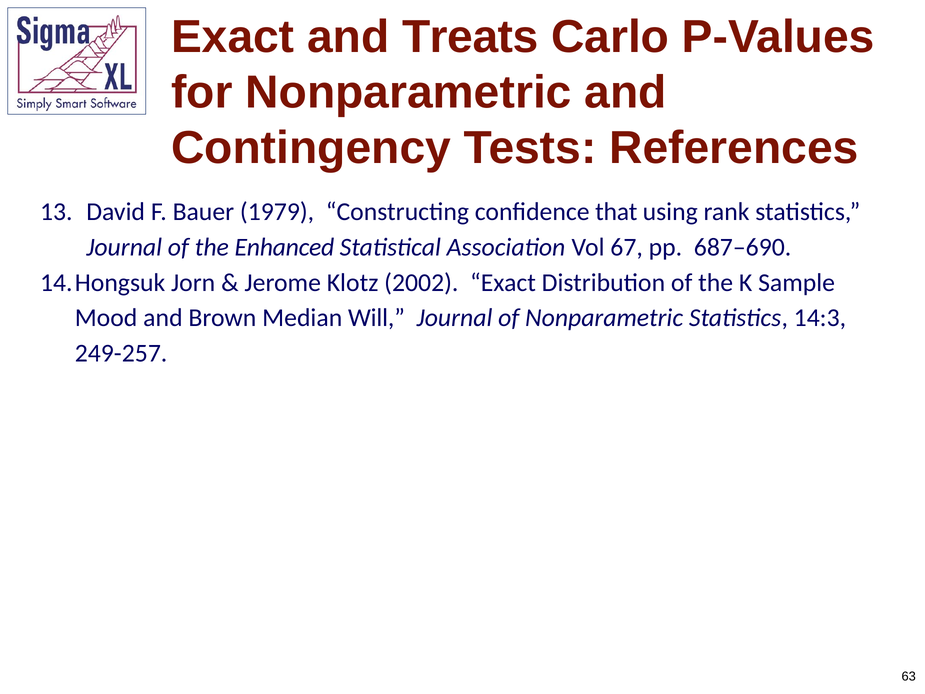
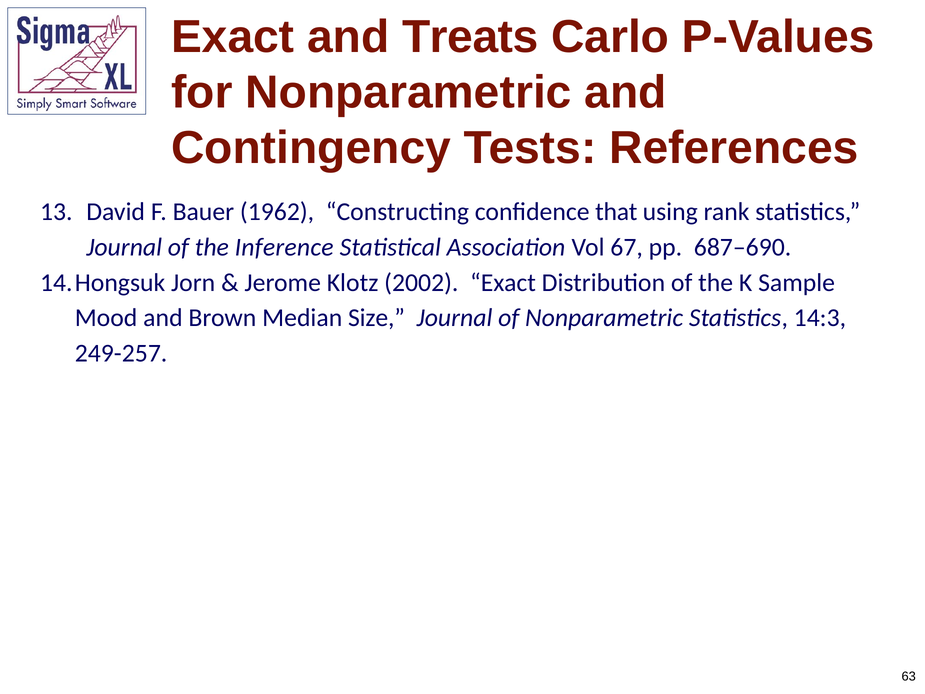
1979: 1979 -> 1962 (277, 211)
Enhanced: Enhanced -> Inference (284, 247)
Will: Will -> Size (377, 318)
